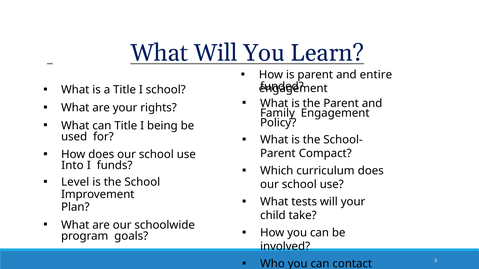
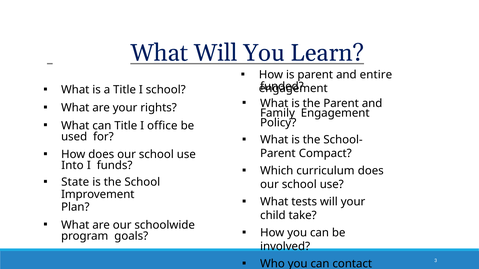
being: being -> office (162, 126)
Level: Level -> State (75, 182)
